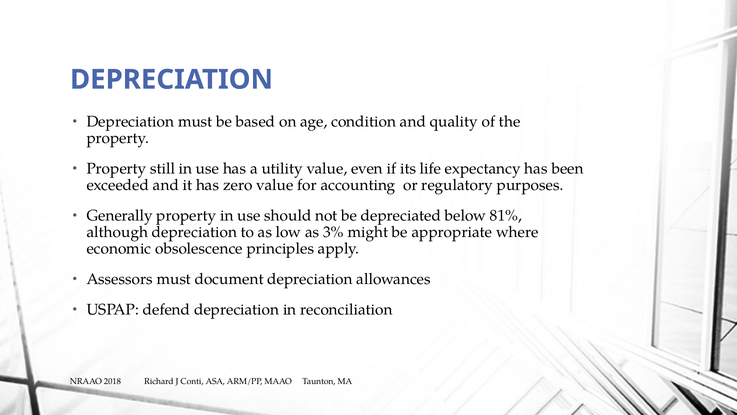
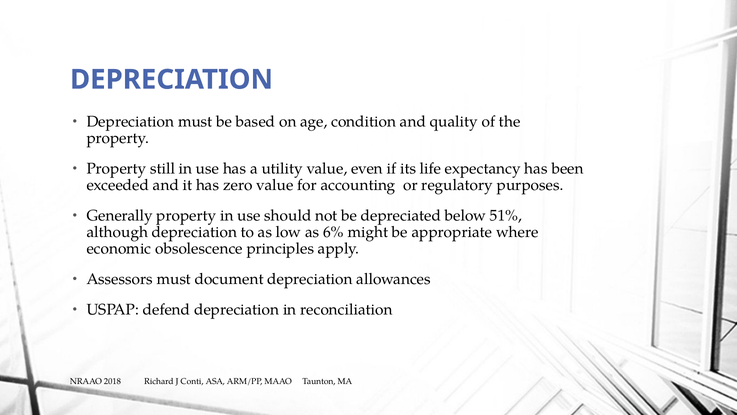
81%: 81% -> 51% (506, 216)
3%: 3% -> 6% (333, 232)
